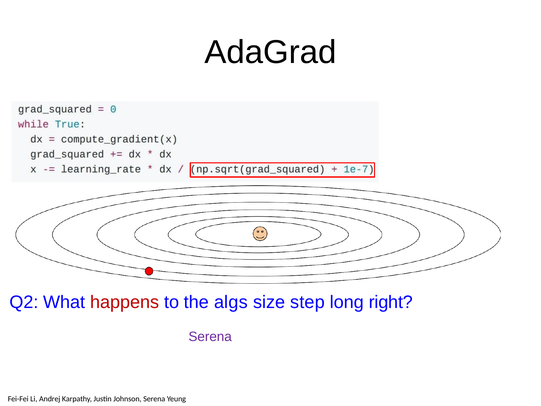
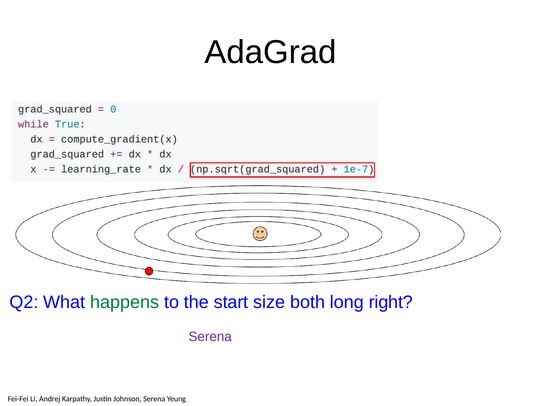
happens colour: red -> green (125, 302)
algs: algs -> start (231, 302)
step: step -> both (308, 302)
